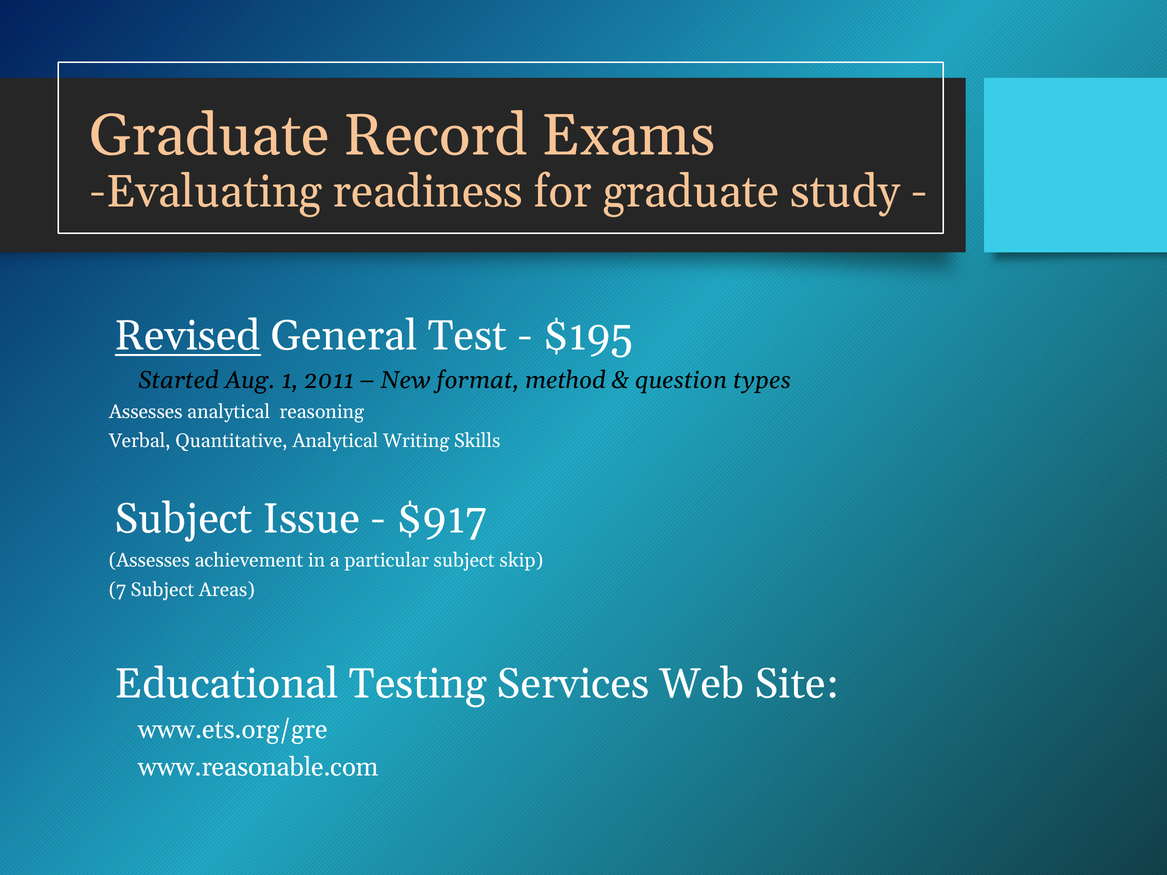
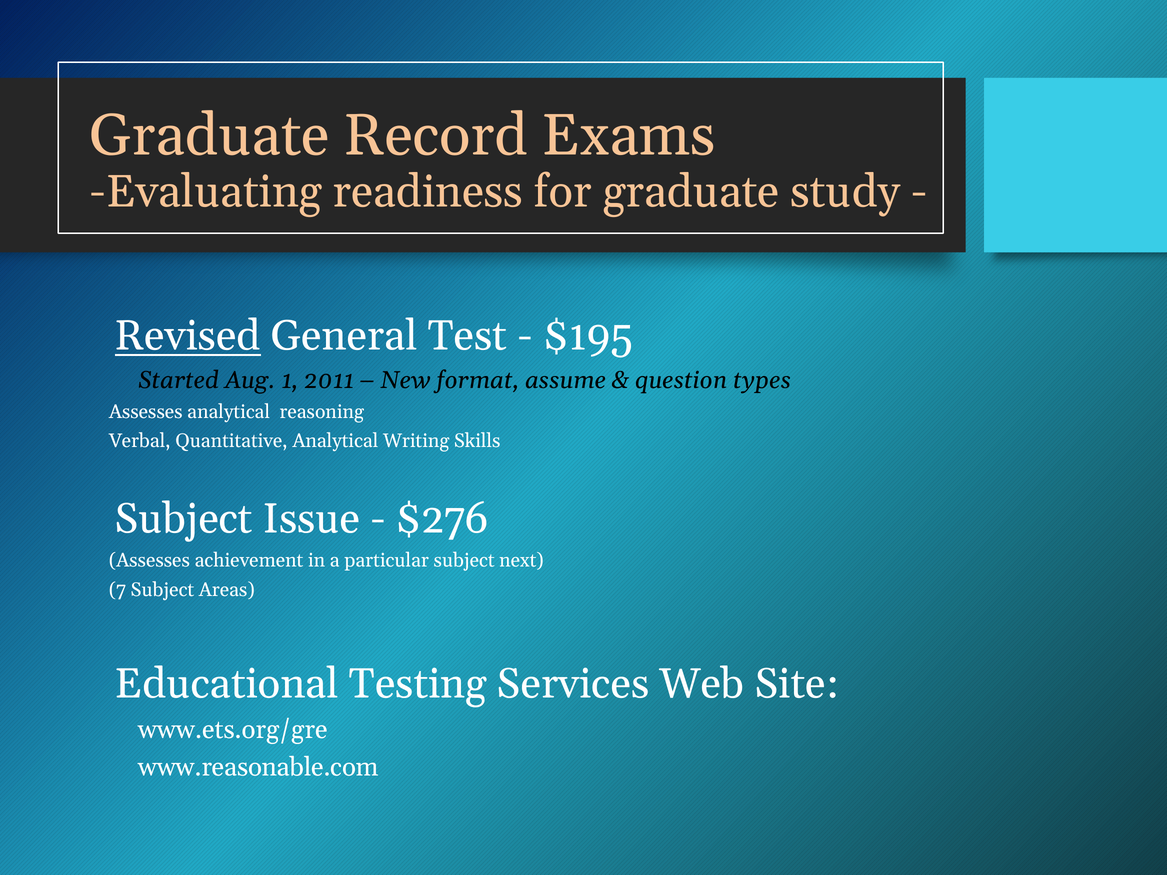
method: method -> assume (566, 380)
$917: $917 -> $276 (442, 519)
skip: skip -> next (521, 561)
